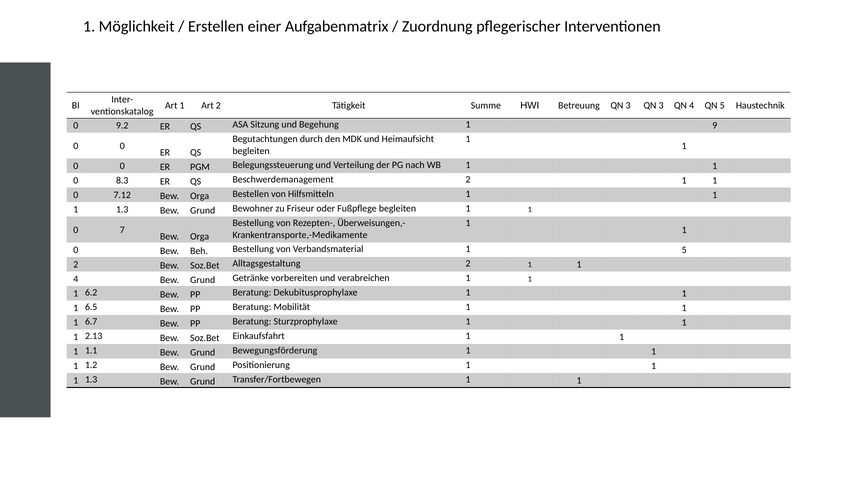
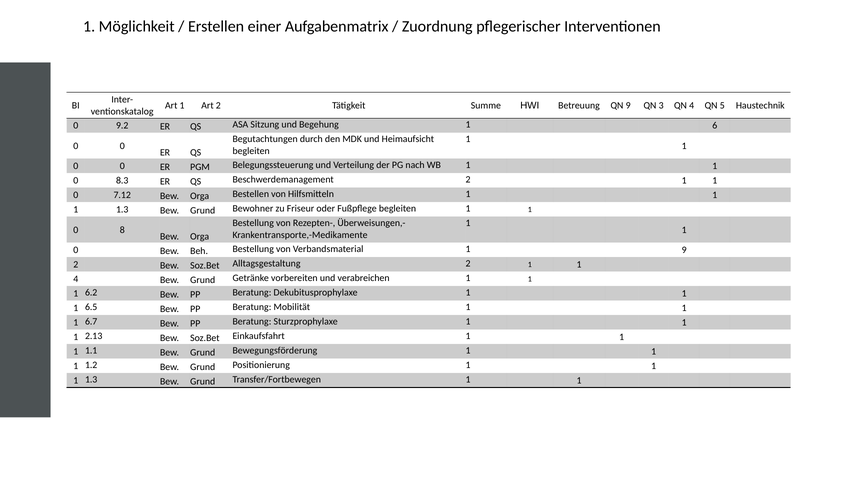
Betreuung QN 3: 3 -> 9 (628, 106)
9: 9 -> 6 (715, 126)
7: 7 -> 8 (122, 230)
1 5: 5 -> 9 (684, 250)
